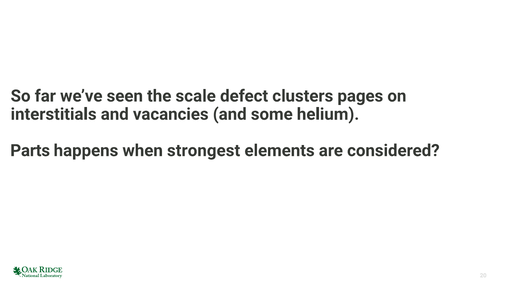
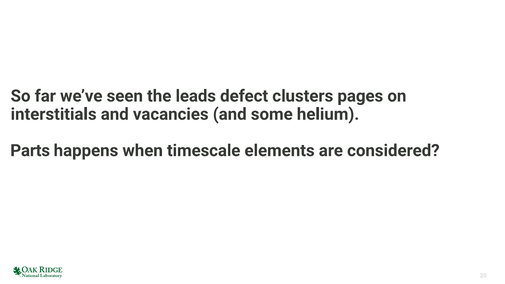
scale: scale -> leads (196, 96)
strongest: strongest -> timescale (204, 151)
